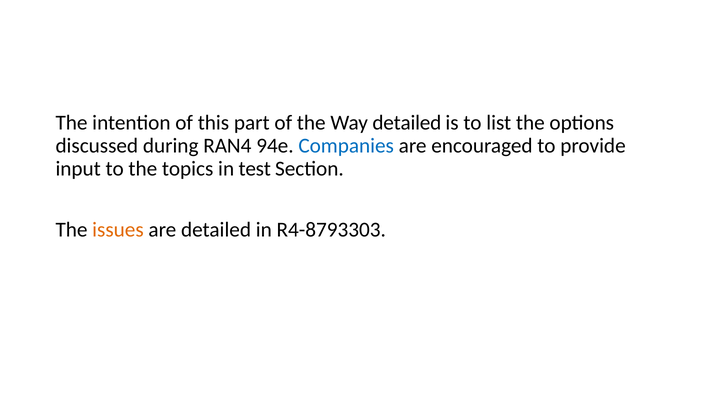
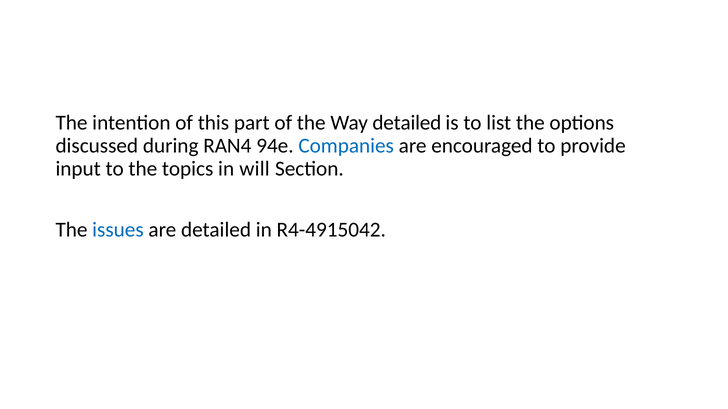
test: test -> will (254, 169)
issues colour: orange -> blue (118, 230)
R4-8793303: R4-8793303 -> R4-4915042 (331, 230)
